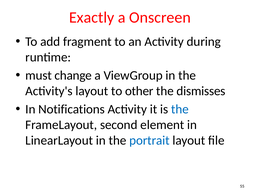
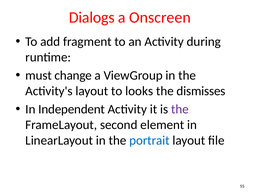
Exactly: Exactly -> Dialogs (92, 17)
other: other -> looks (139, 91)
Notifications: Notifications -> Independent (72, 109)
the colour: blue -> purple (180, 109)
